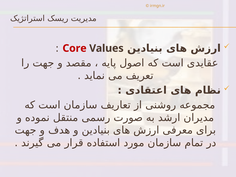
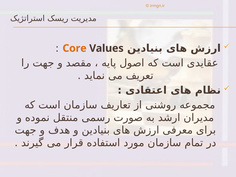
Core colour: red -> orange (75, 48)
